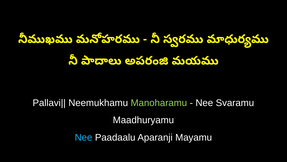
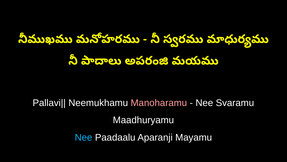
Manoharamu colour: light green -> pink (159, 103)
